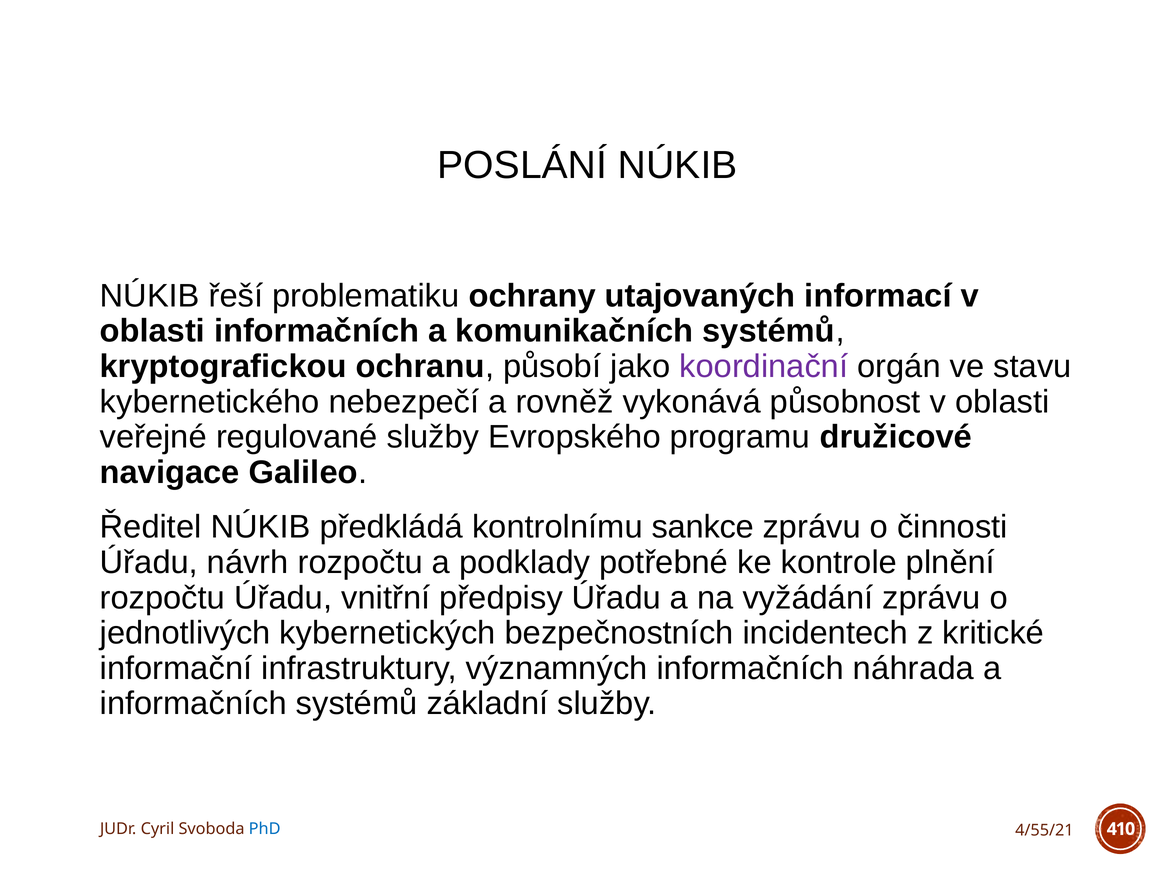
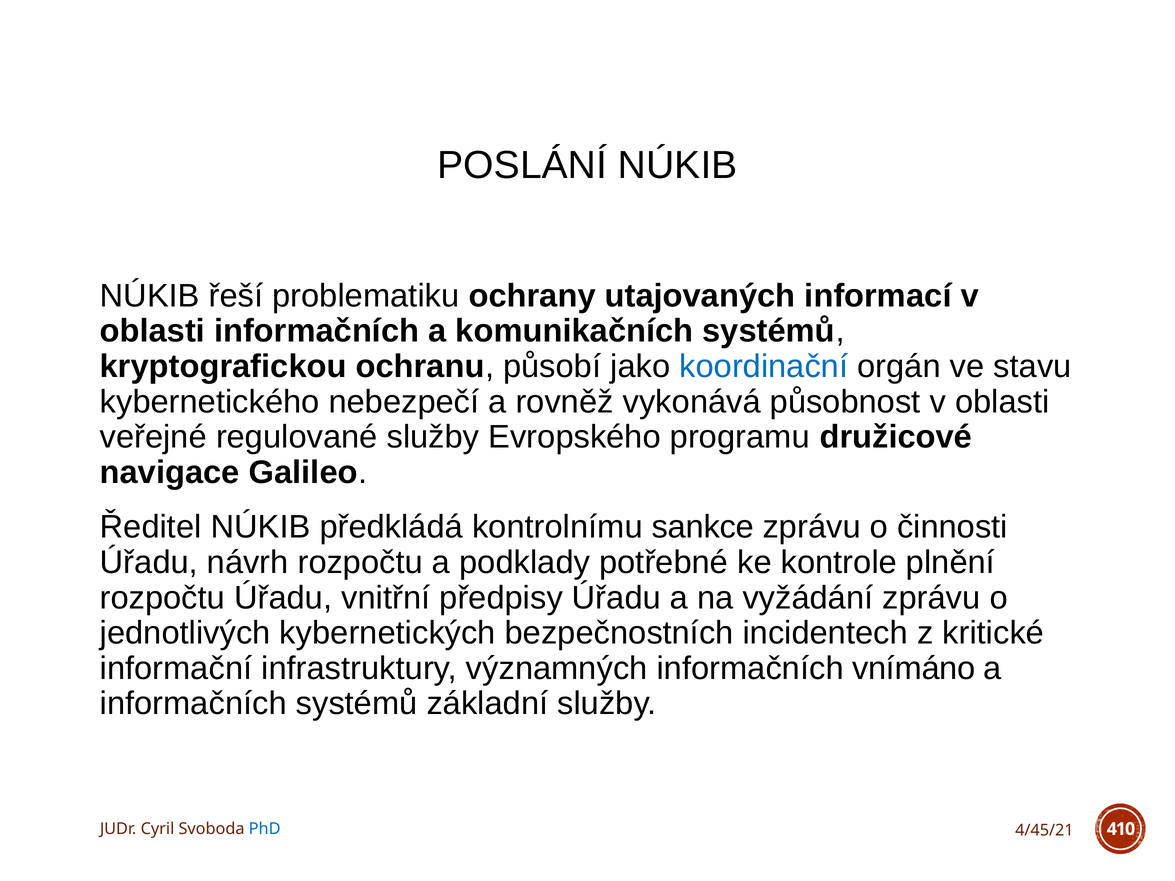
koordinační colour: purple -> blue (764, 367)
náhrada: náhrada -> vnímáno (914, 669)
4/55/21: 4/55/21 -> 4/45/21 (1044, 831)
